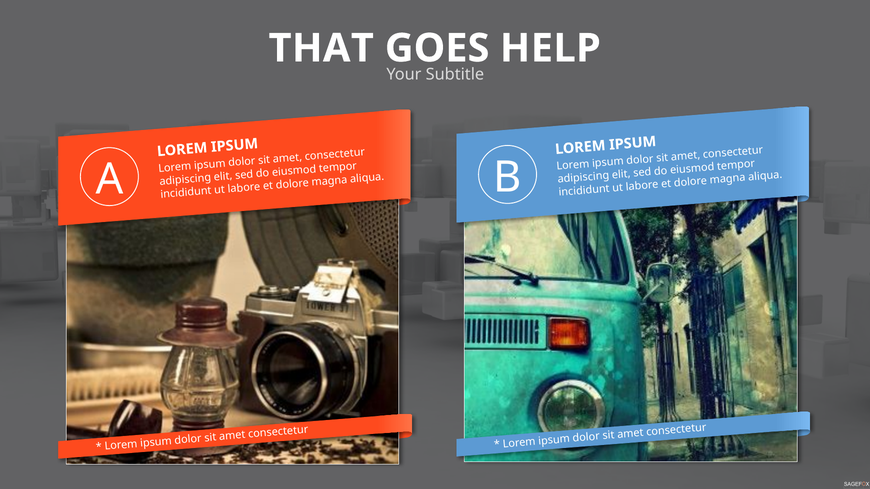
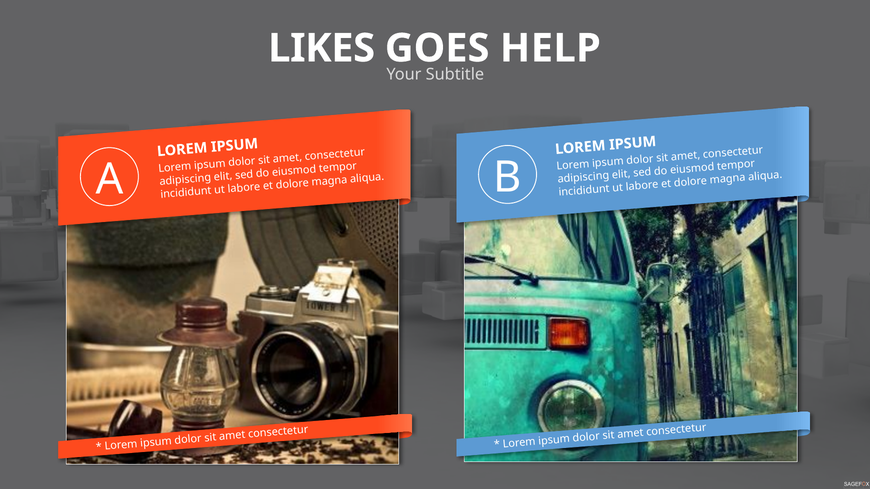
THAT: THAT -> LIKES (322, 48)
